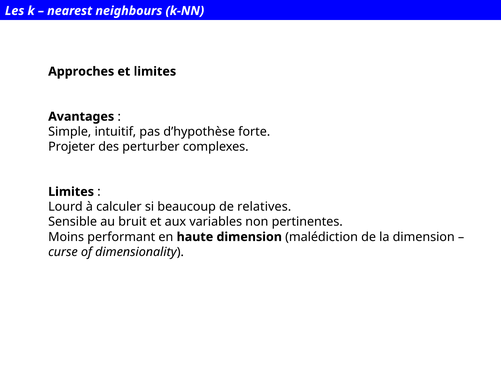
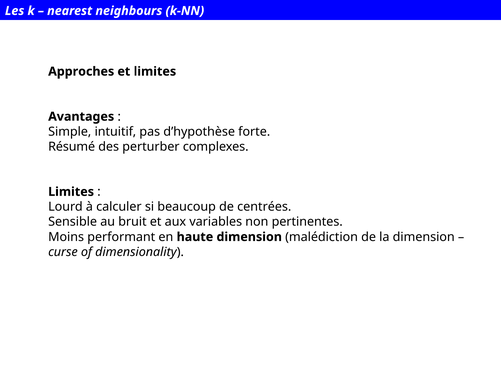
Projeter: Projeter -> Résumé (72, 147)
relatives: relatives -> centrées (264, 207)
